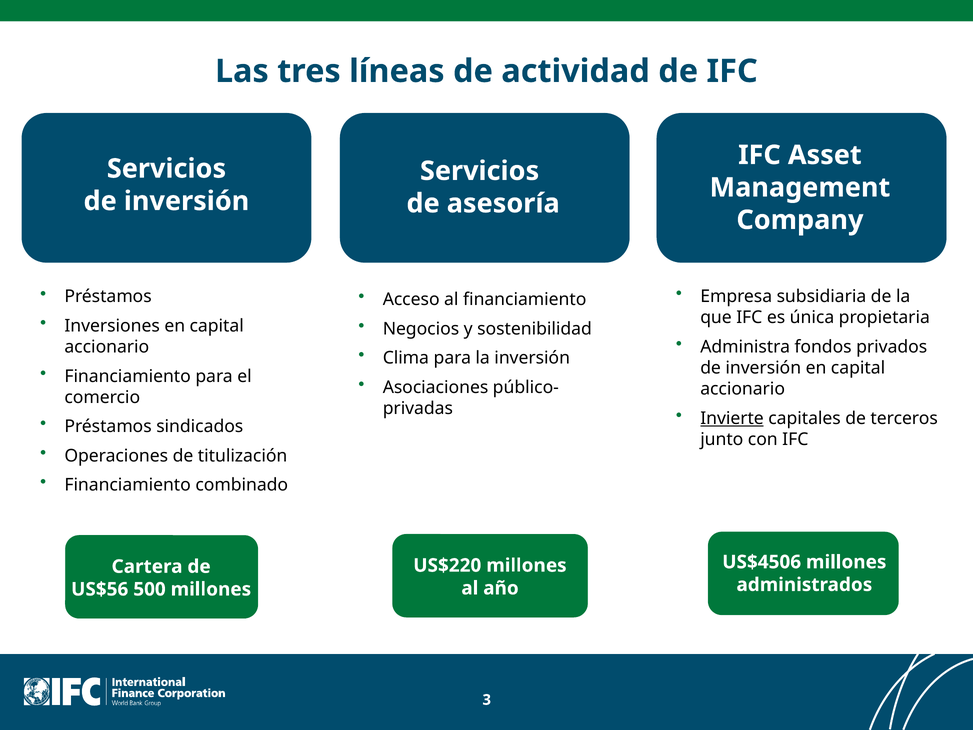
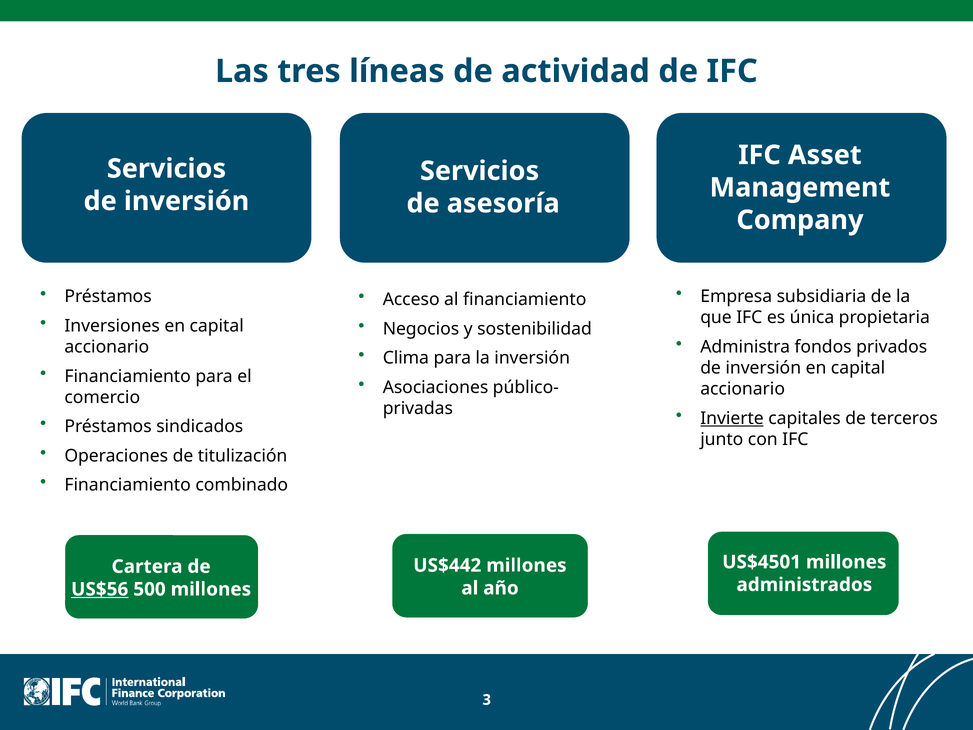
US$4506: US$4506 -> US$4501 (762, 562)
US$220: US$220 -> US$442 (447, 565)
US$56 underline: none -> present (100, 589)
